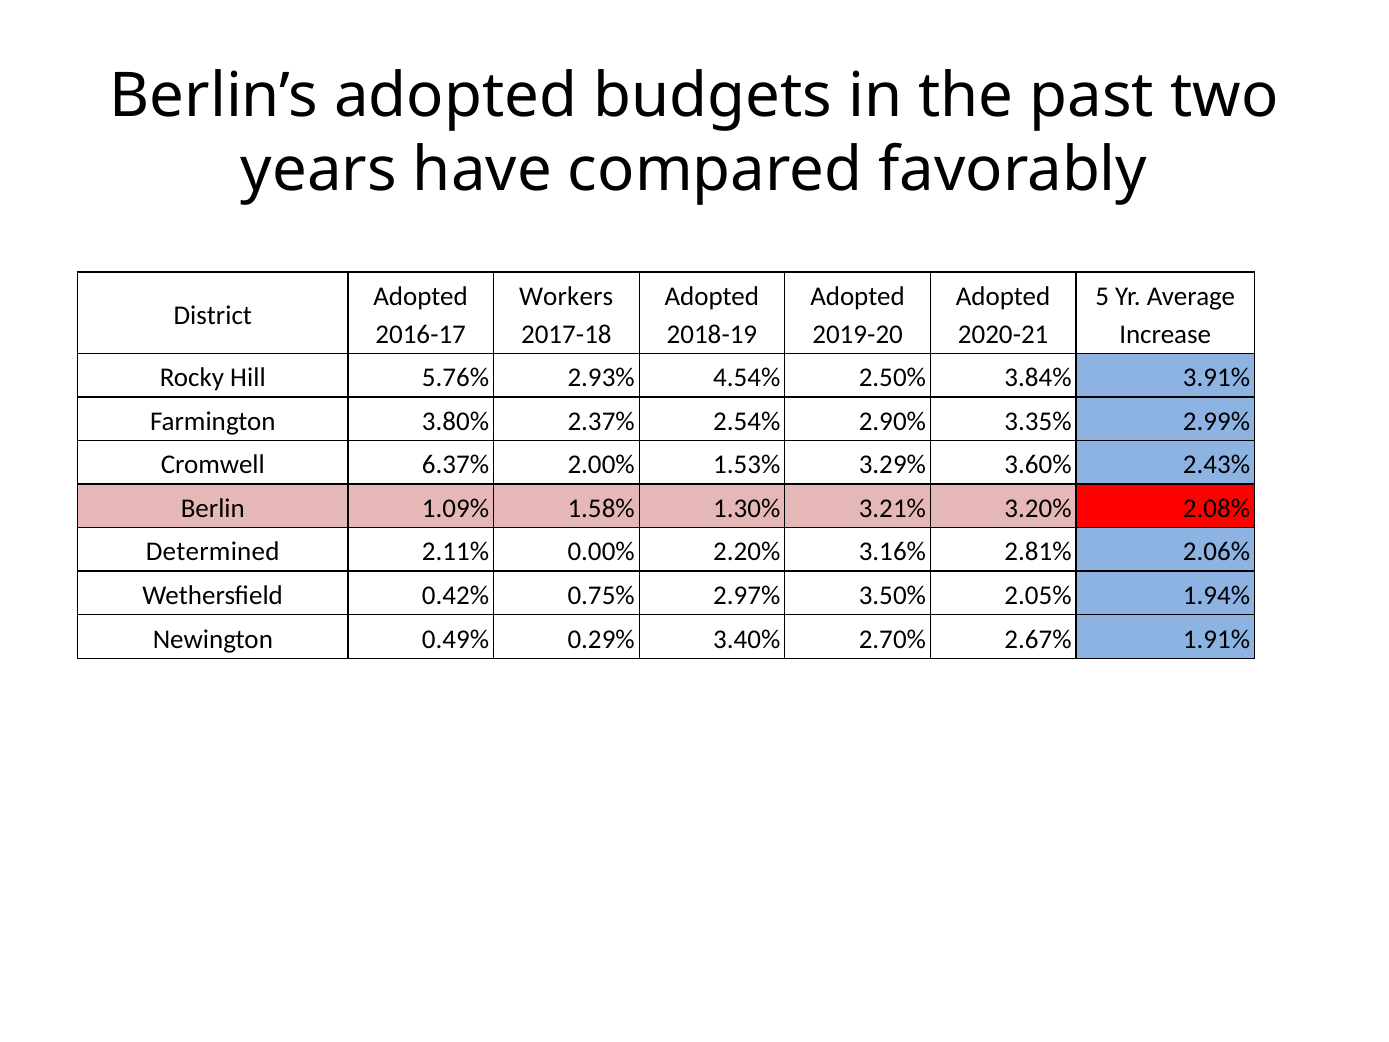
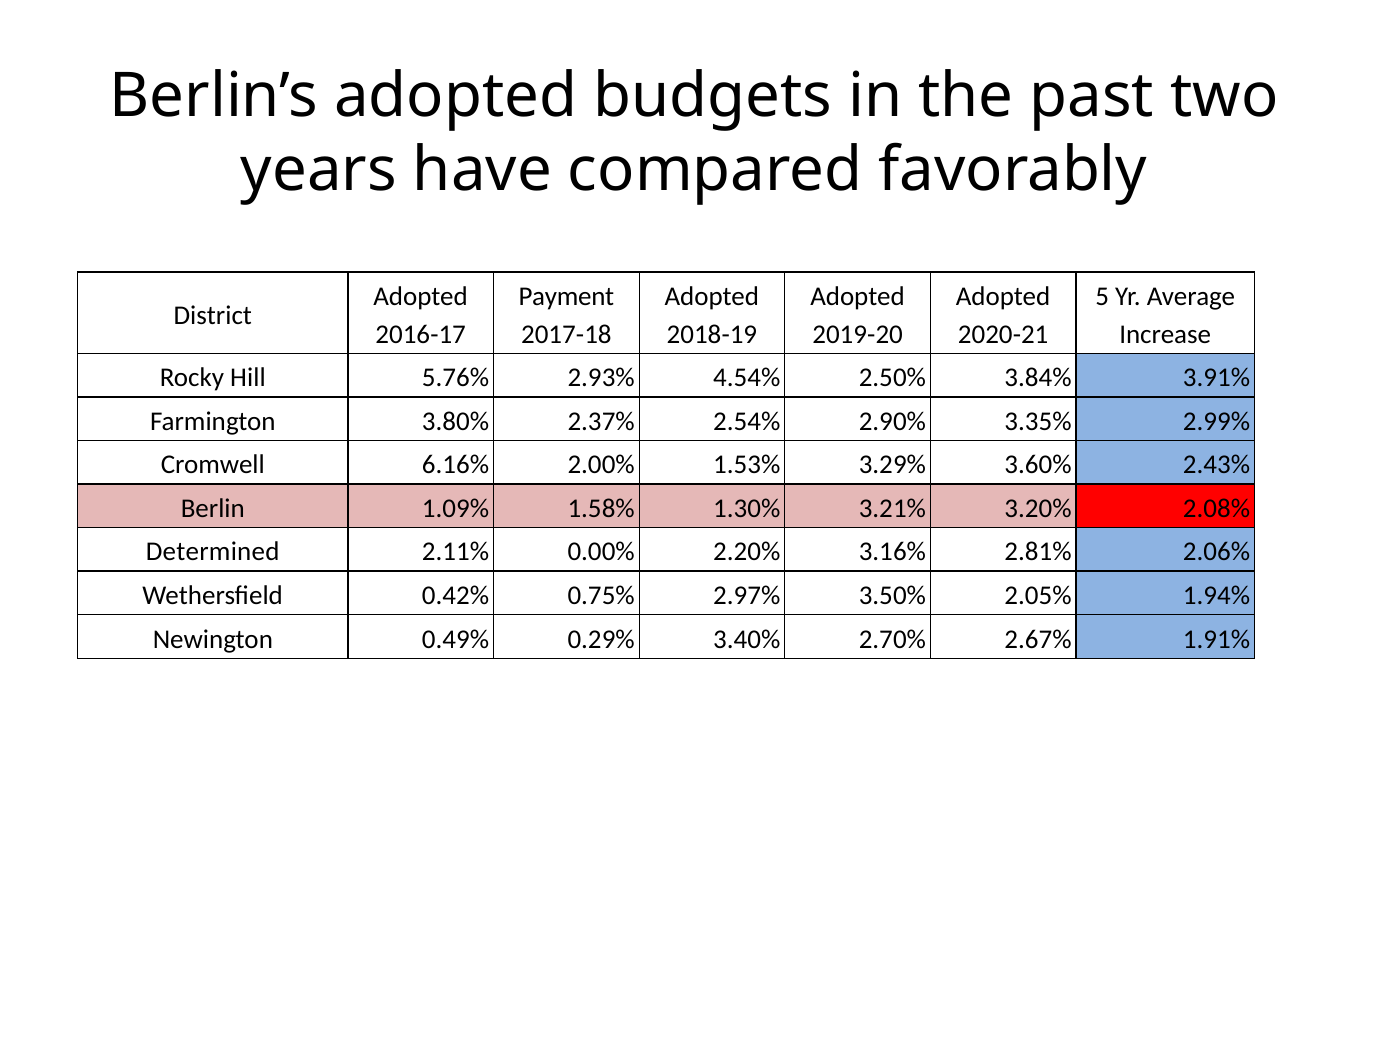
Workers: Workers -> Payment (566, 297)
6.37%: 6.37% -> 6.16% (455, 465)
